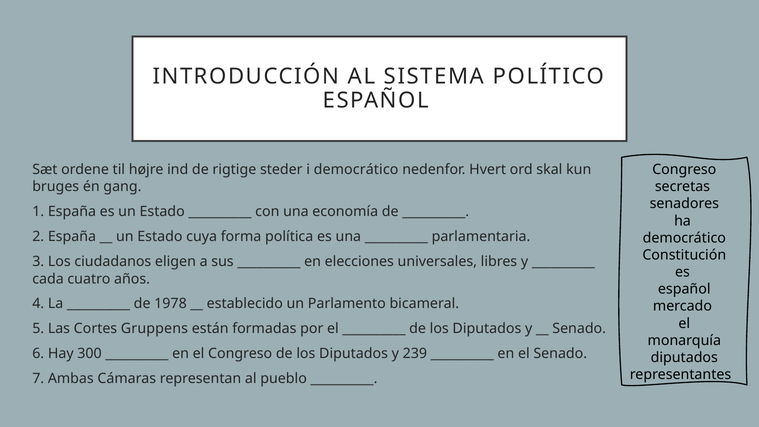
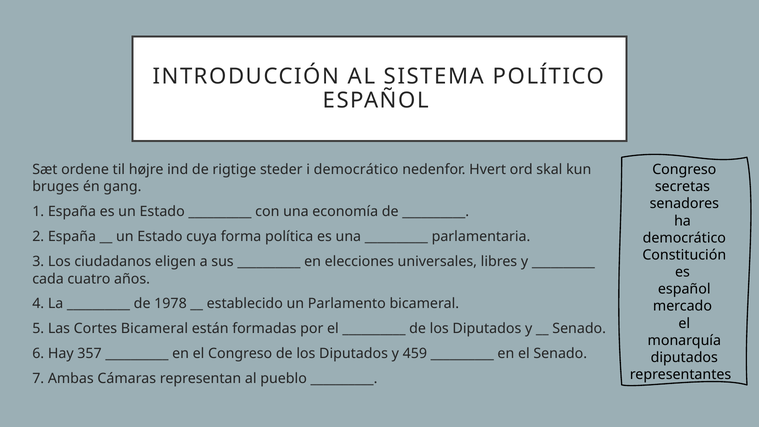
Cortes Gruppens: Gruppens -> Bicameral (154, 329)
300: 300 -> 357 (90, 354)
239: 239 -> 459 (415, 354)
